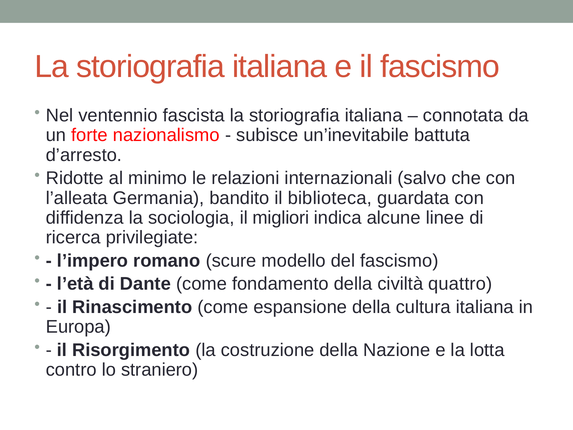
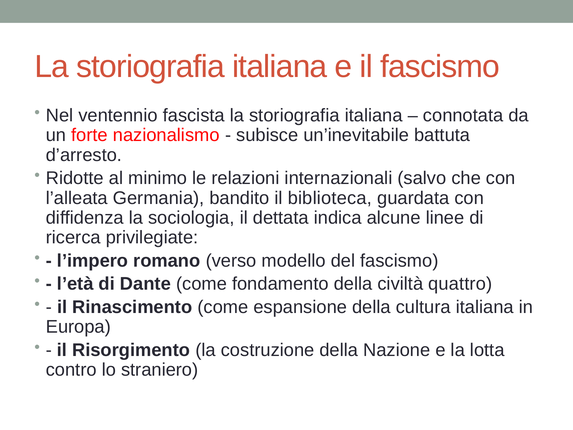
migliori: migliori -> dettata (281, 218)
scure: scure -> verso (231, 261)
